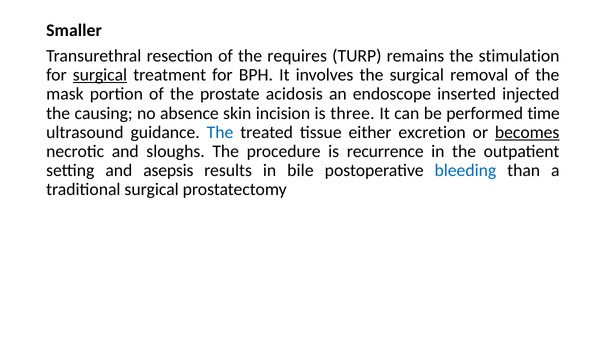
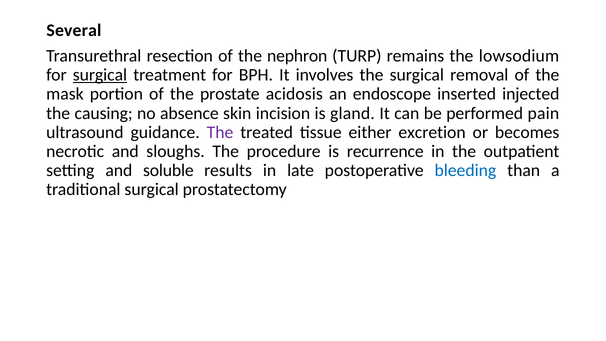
Smaller: Smaller -> Several (74, 30)
requires: requires -> nephron (297, 56)
stimulation: stimulation -> lowsodium (519, 56)
three: three -> gland (352, 113)
time: time -> pain (543, 113)
The colour: blue -> purple (220, 132)
becomes underline: present -> none (527, 132)
asepsis: asepsis -> soluble (168, 170)
bile: bile -> late (301, 170)
